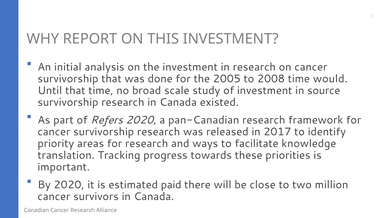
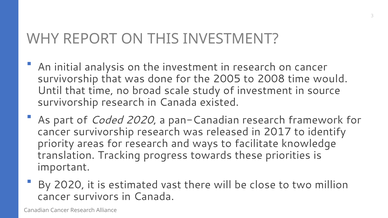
Refers: Refers -> Coded (107, 120)
paid: paid -> vast (171, 185)
